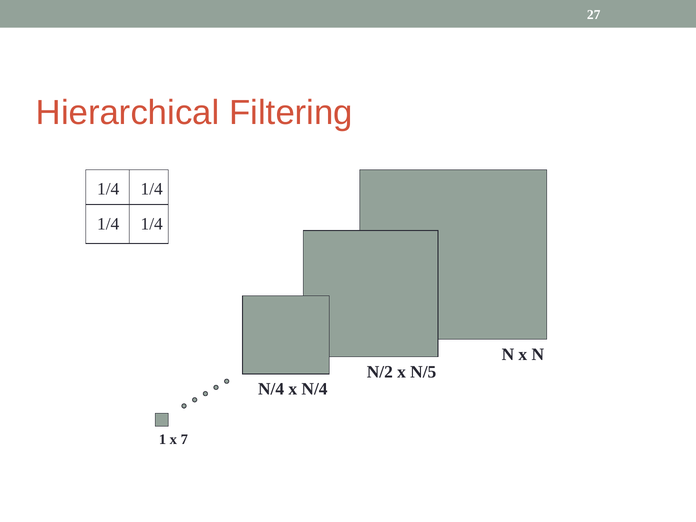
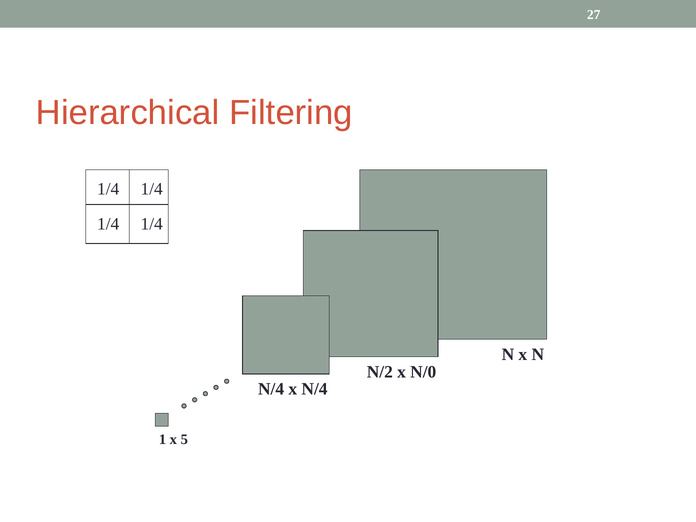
N/5: N/5 -> N/0 (423, 372)
7: 7 -> 5 (184, 439)
